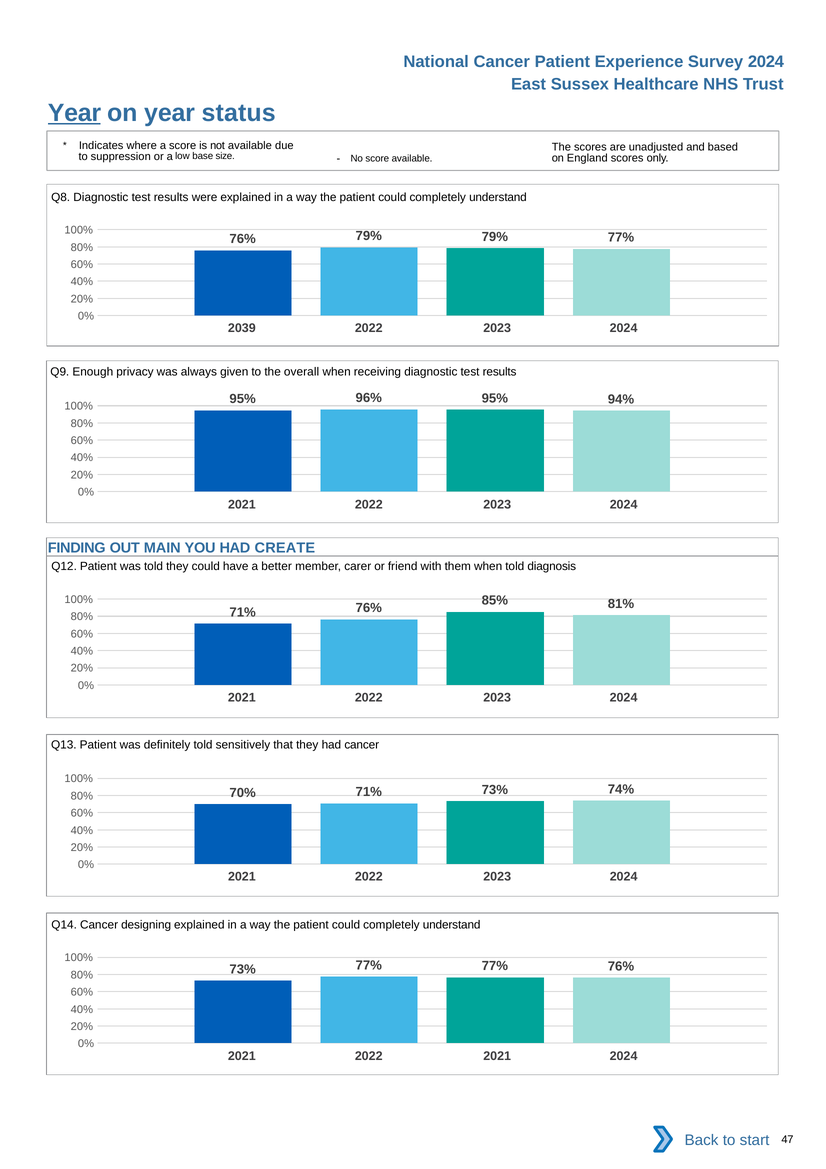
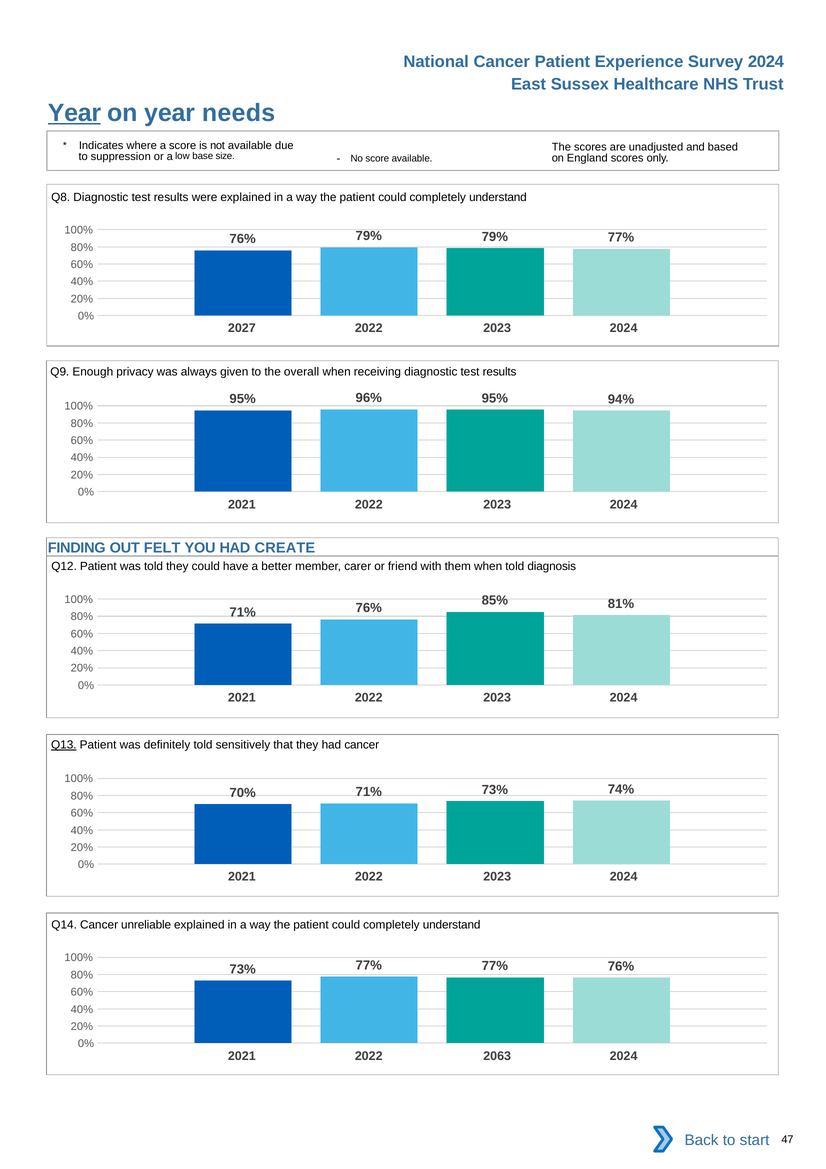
status: status -> needs (239, 113)
2039: 2039 -> 2027 (242, 328)
MAIN: MAIN -> FELT (162, 548)
Q13 underline: none -> present (64, 745)
designing: designing -> unreliable (146, 925)
2022 2021: 2021 -> 2063 (497, 1056)
